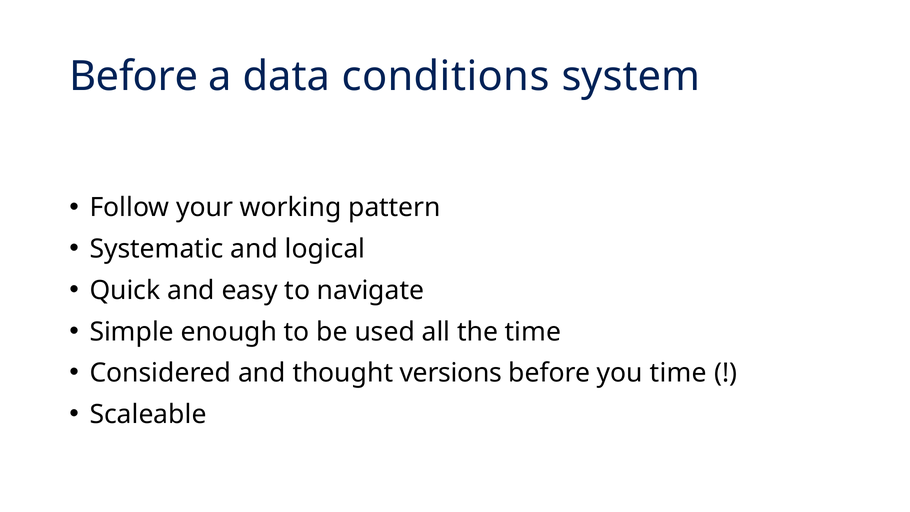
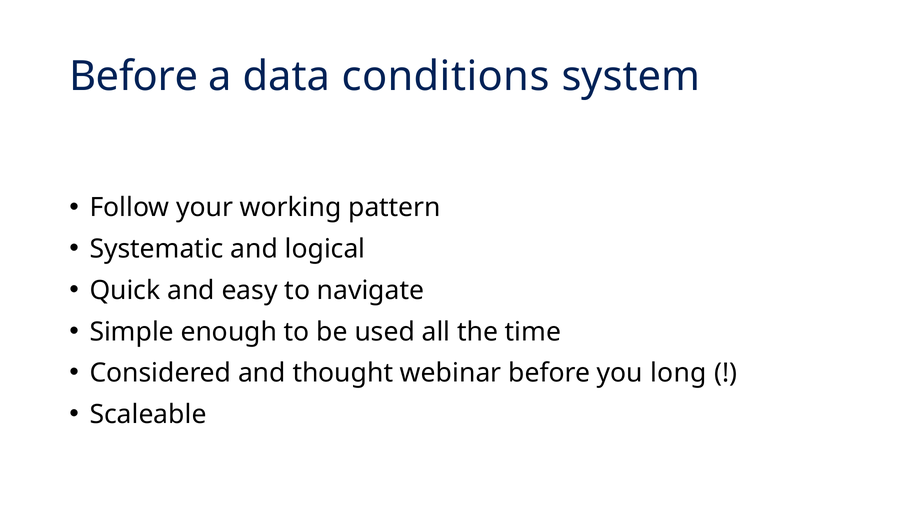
versions: versions -> webinar (451, 373)
you time: time -> long (678, 373)
